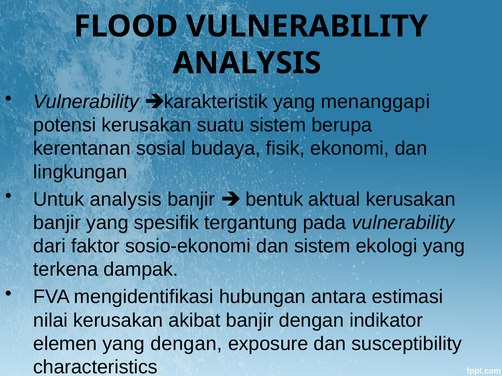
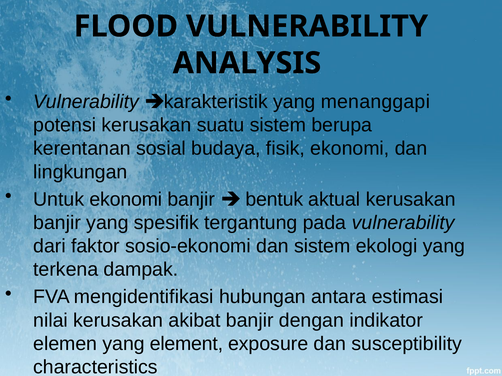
Untuk analysis: analysis -> ekonomi (126, 200)
yang dengan: dengan -> element (187, 344)
